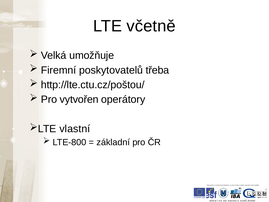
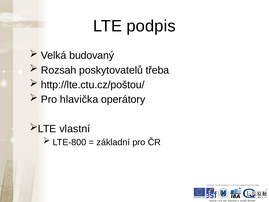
včetně: včetně -> podpis (151, 26)
umožňuje: umožňuje -> budovaný (92, 55)
Firemní: Firemní -> Rozsah (59, 70)
vytvořen: vytvořen -> hlavička (79, 99)
